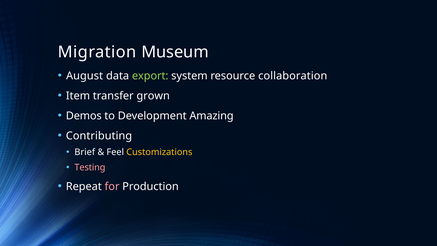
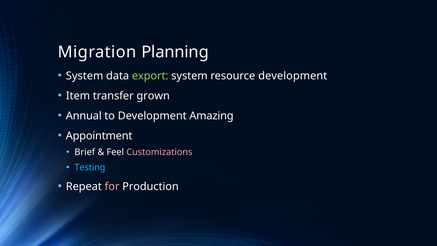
Museum: Museum -> Planning (175, 52)
August: August -> System (85, 76)
resource collaboration: collaboration -> development (293, 76)
Demos: Demos -> Annual (84, 116)
Contributing: Contributing -> Appointment (99, 136)
Customizations colour: yellow -> pink (159, 152)
Testing colour: pink -> light blue (90, 167)
